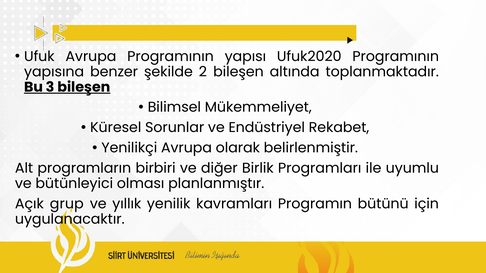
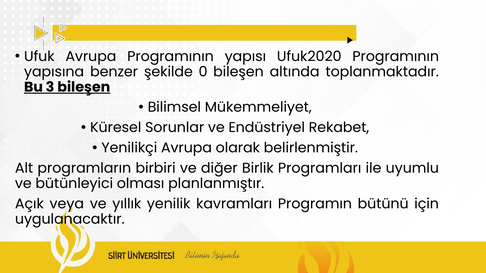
2: 2 -> 0 (203, 72)
grup: grup -> veya (67, 204)
